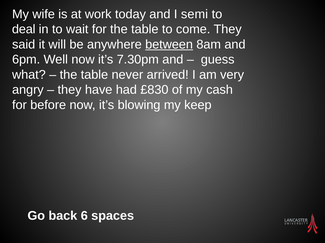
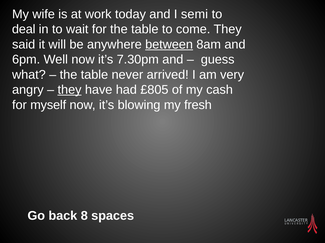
they underline: none -> present (70, 90)
£830: £830 -> £805 (154, 90)
before: before -> myself (48, 105)
keep: keep -> fresh (198, 105)
6: 6 -> 8 (84, 216)
